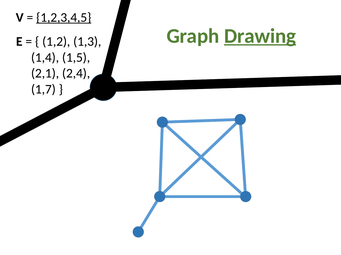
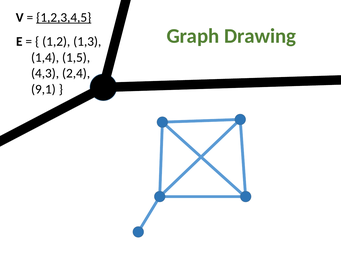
Drawing underline: present -> none (260, 36)
2,1: 2,1 -> 4,3 (45, 74)
1,7: 1,7 -> 9,1 (43, 90)
